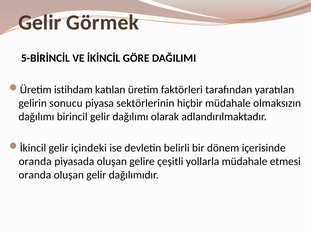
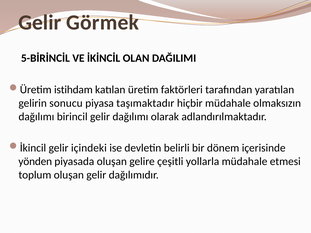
GÖRE: GÖRE -> OLAN (136, 58)
sektörlerinin: sektörlerinin -> taşımaktadır (145, 103)
oranda: oranda -> yönden (35, 162)
oranda: oranda -> toplum (35, 175)
